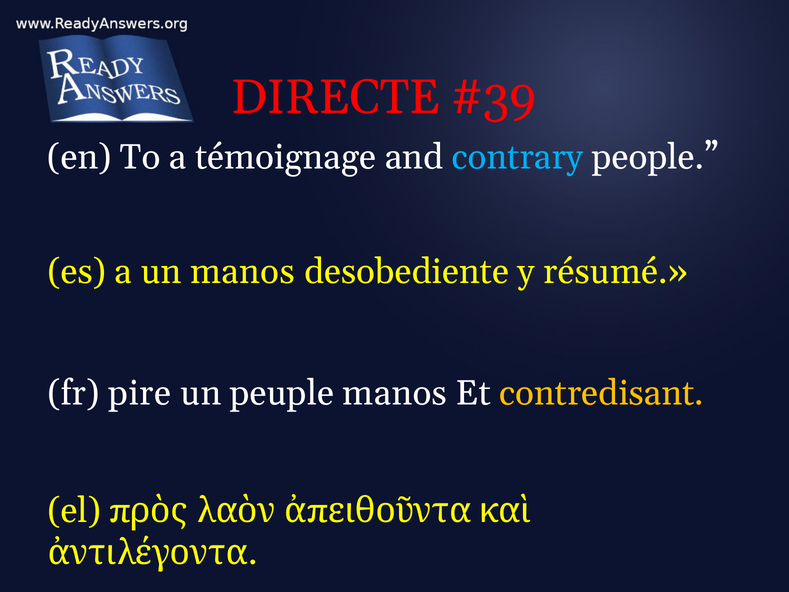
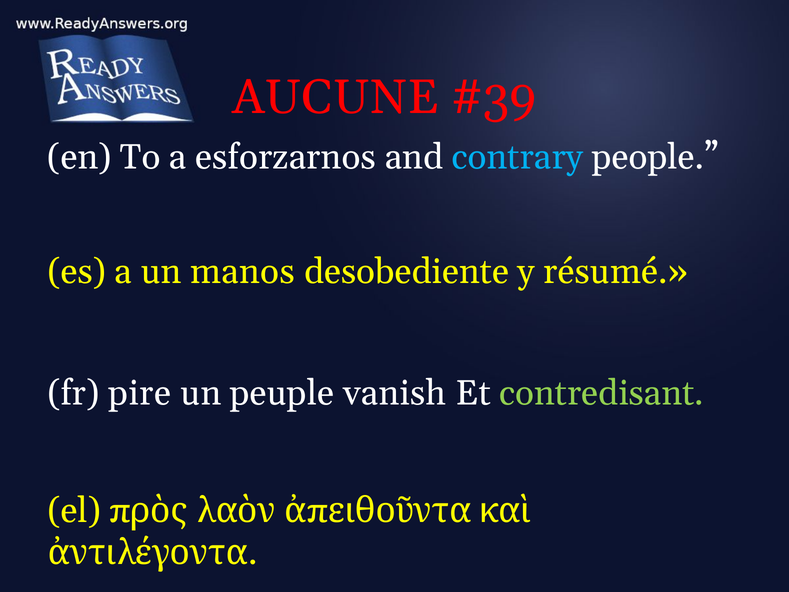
DIRECTE: DIRECTE -> AUCUNE (336, 97)
témoignage: témoignage -> esforzarnos (286, 157)
peuple manos: manos -> vanish (395, 393)
contredisant colour: yellow -> light green (602, 393)
